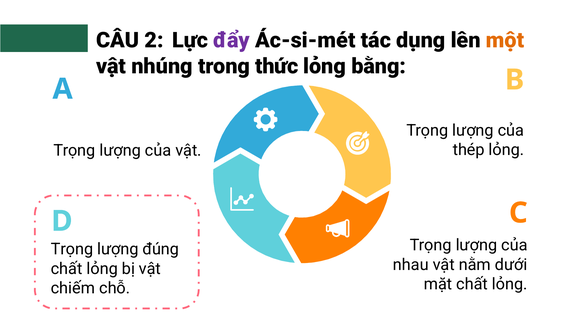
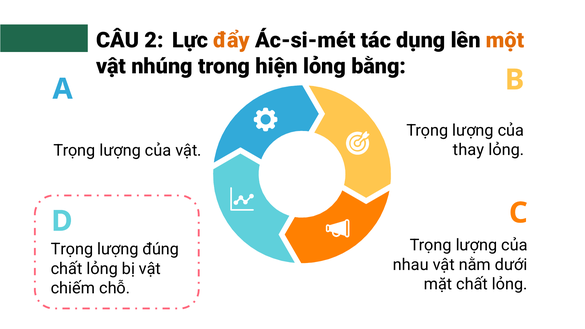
đẩy colour: purple -> orange (232, 40)
thức: thức -> hiện (277, 66)
thép: thép -> thay (469, 150)
